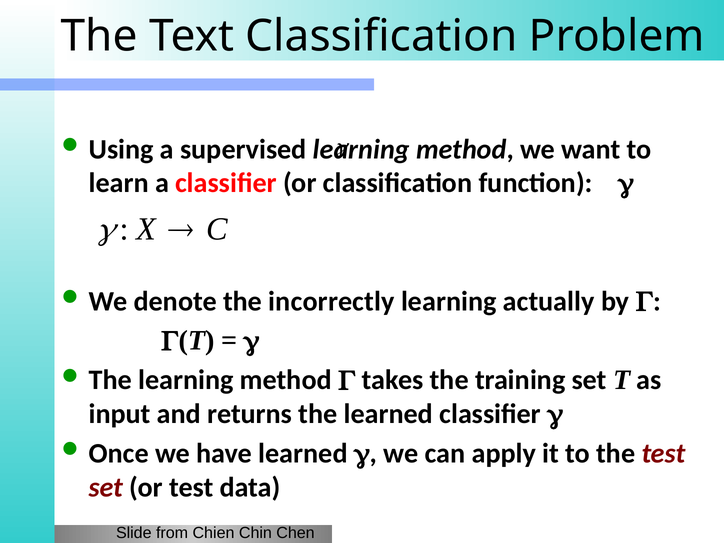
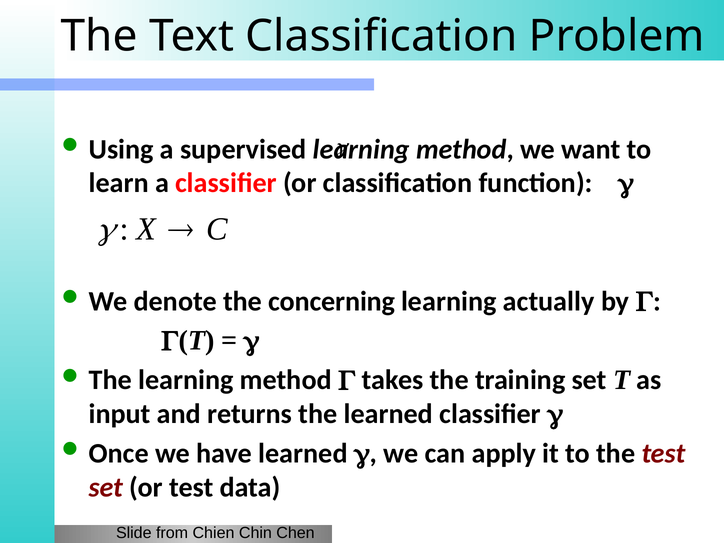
incorrectly: incorrectly -> concerning (332, 301)
